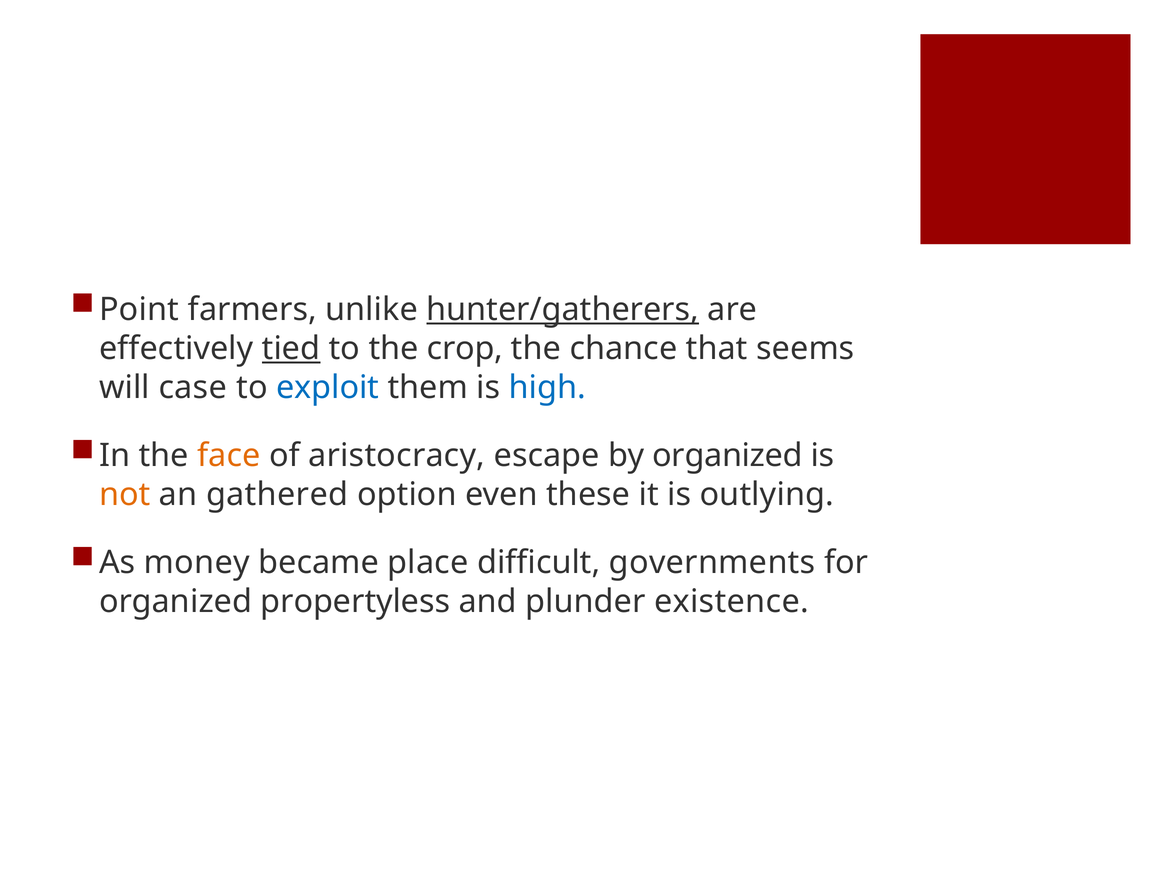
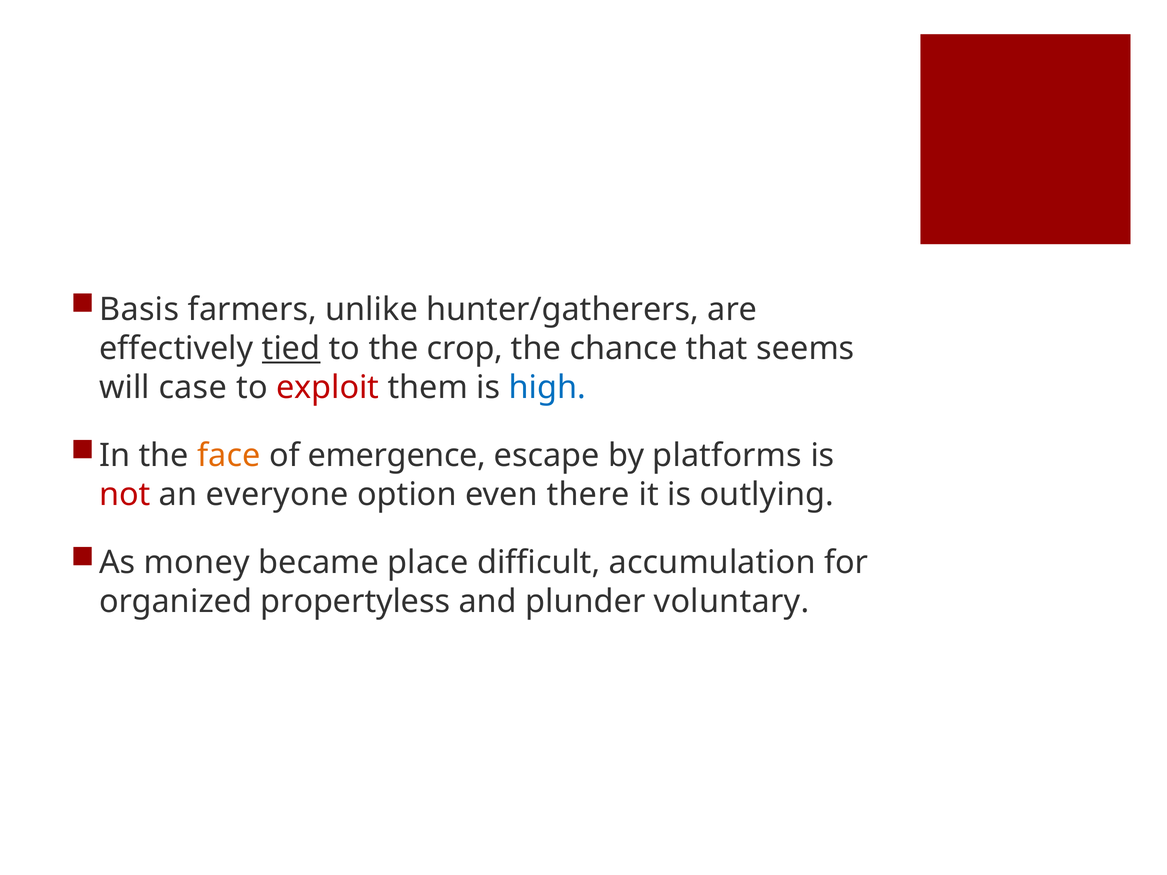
Point: Point -> Basis (139, 310)
hunter/gatherers underline: present -> none (563, 310)
exploit colour: blue -> red (328, 388)
aristocracy: aristocracy -> emergence (397, 456)
by organized: organized -> platforms (727, 456)
not colour: orange -> red (125, 495)
gathered: gathered -> everyone (277, 495)
these: these -> there (588, 495)
governments: governments -> accumulation (712, 563)
existence: existence -> voluntary (732, 602)
